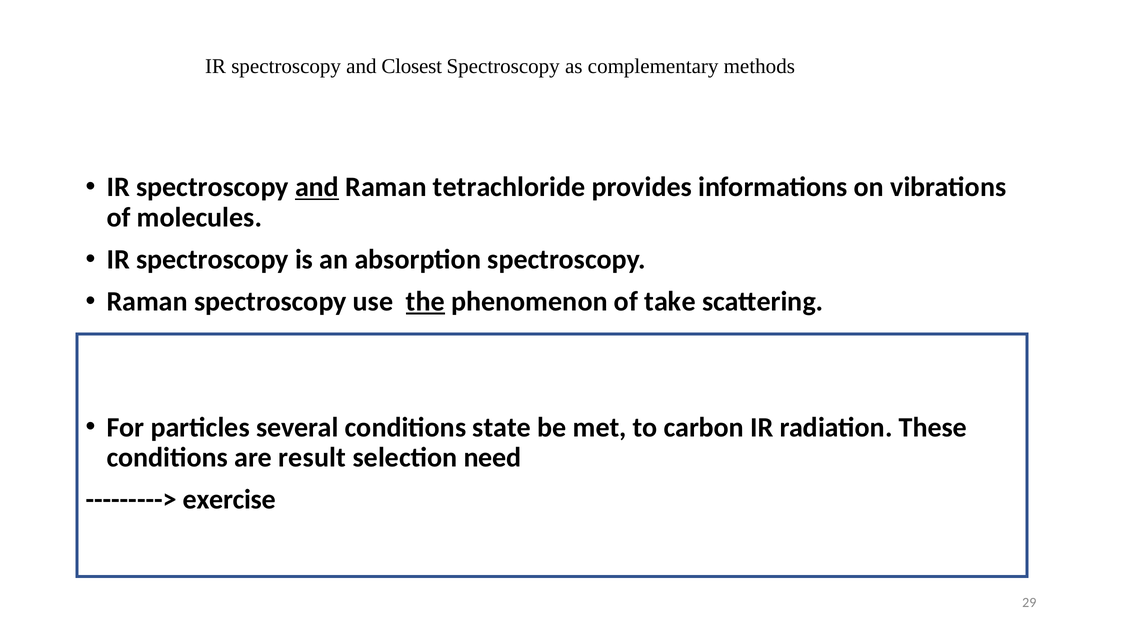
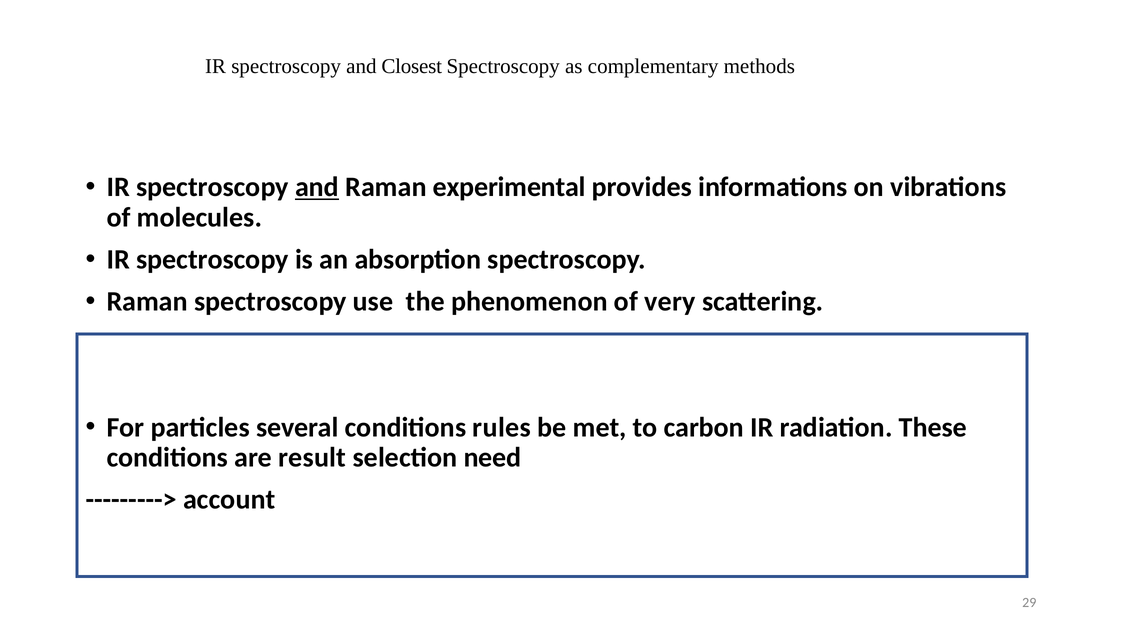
tetrachloride: tetrachloride -> experimental (509, 187)
the underline: present -> none (425, 301)
take: take -> very (670, 301)
state: state -> rules (502, 427)
exercise: exercise -> account (229, 500)
